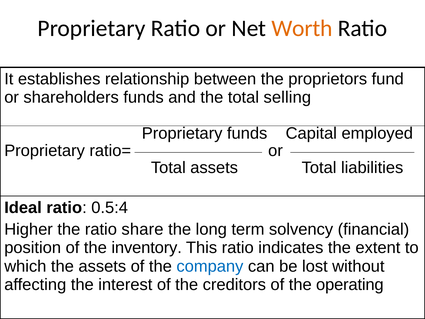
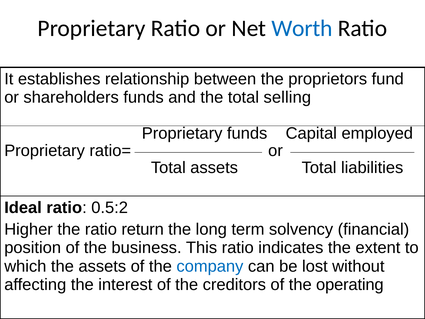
Worth colour: orange -> blue (302, 28)
0.5:4: 0.5:4 -> 0.5:2 (110, 208)
share: share -> return (143, 229)
inventory: inventory -> business (147, 248)
